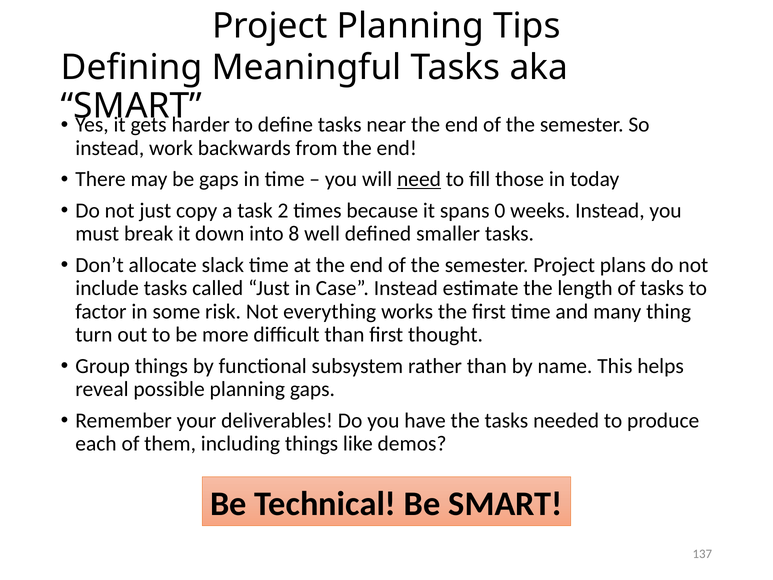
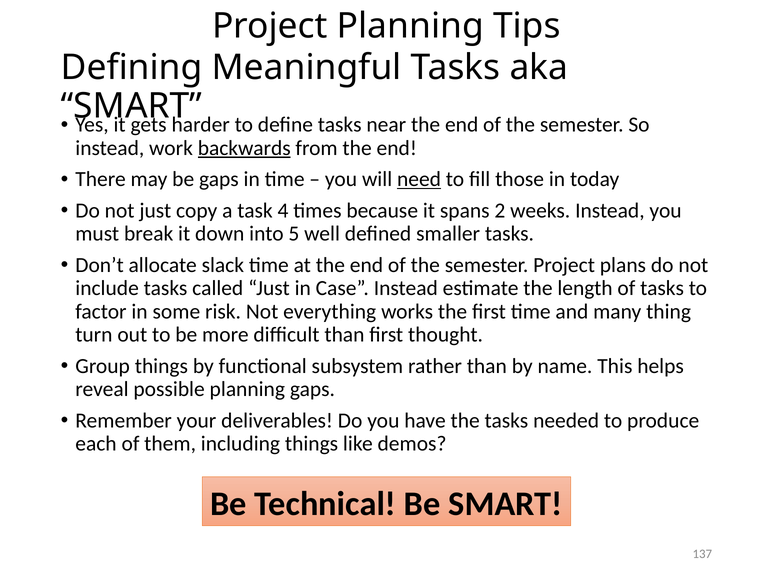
backwards underline: none -> present (244, 148)
2: 2 -> 4 (283, 211)
0: 0 -> 2 (500, 211)
8: 8 -> 5 (294, 234)
